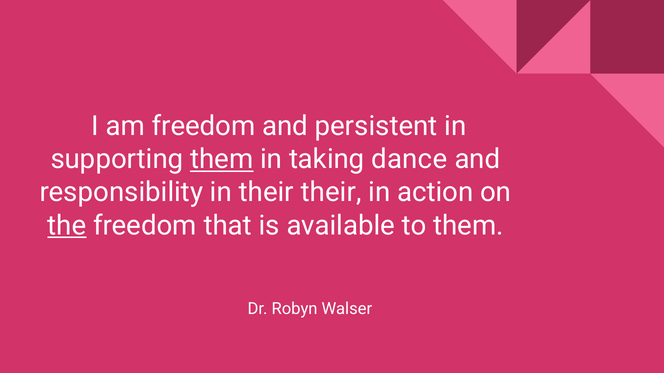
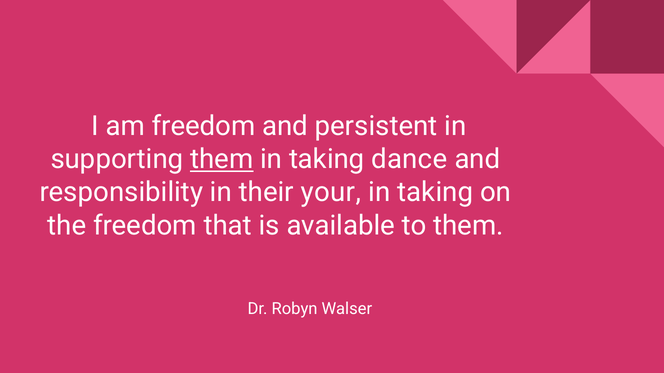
their their: their -> your (331, 193)
action: action -> taking (435, 193)
the underline: present -> none (67, 226)
